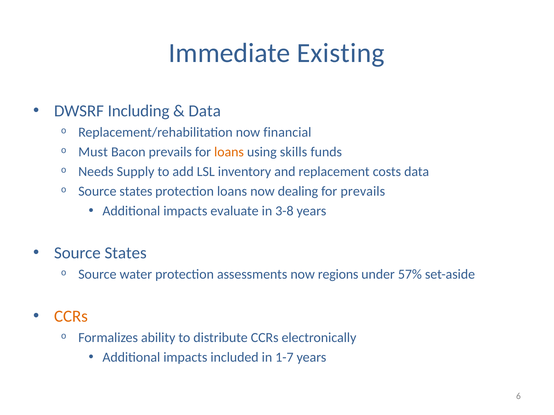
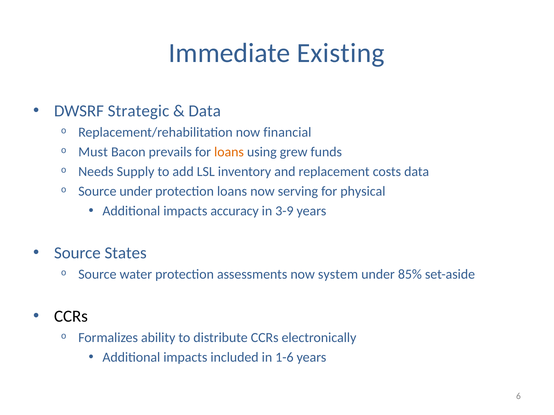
Including: Including -> Strategic (138, 111)
skills: skills -> grew (294, 152)
states: states -> under (136, 191)
dealing: dealing -> serving (298, 191)
for prevails: prevails -> physical (363, 191)
evaluate: evaluate -> accuracy (235, 211)
3-8: 3-8 -> 3-9 (284, 211)
regions: regions -> system (338, 275)
57%: 57% -> 85% (410, 275)
CCRs colour: orange -> black (71, 317)
1-7: 1-7 -> 1-6 (284, 358)
